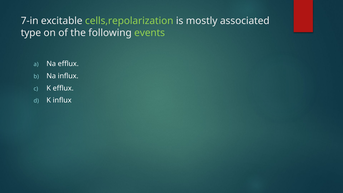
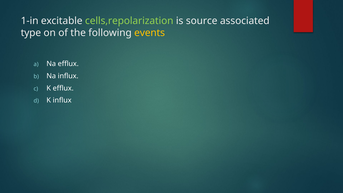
7-in: 7-in -> 1-in (30, 21)
mostly: mostly -> source (202, 21)
events colour: light green -> yellow (150, 33)
